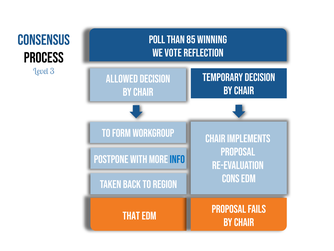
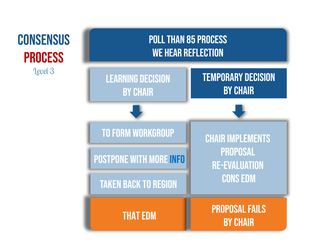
85 winning: winning -> process (212, 40)
vote: vote -> hear (173, 53)
Process colour: black -> red (44, 58)
allowed: allowed -> learning (122, 79)
